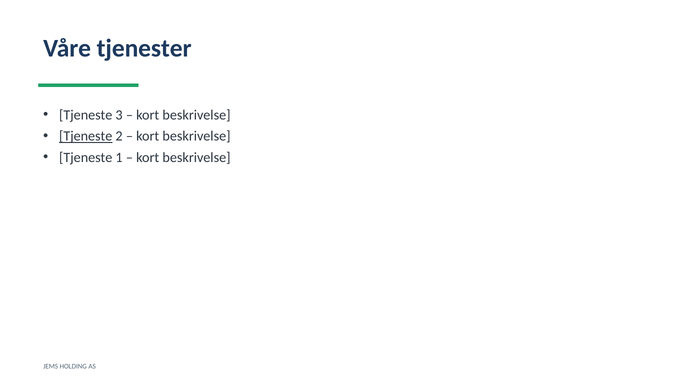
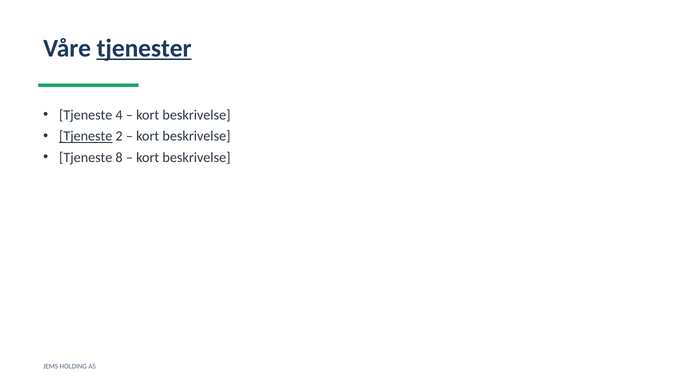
tjenester underline: none -> present (144, 48)
3: 3 -> 4 (119, 115)
1: 1 -> 8 (119, 157)
